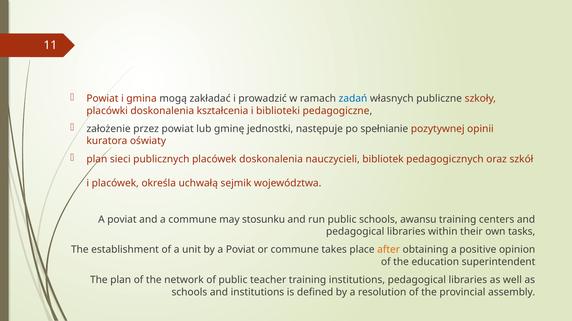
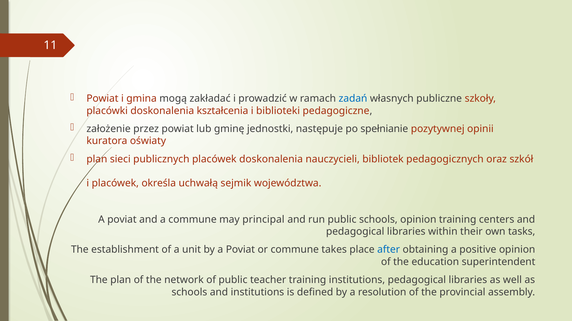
stosunku: stosunku -> principal (263, 220)
schools awansu: awansu -> opinion (418, 220)
after colour: orange -> blue (389, 250)
